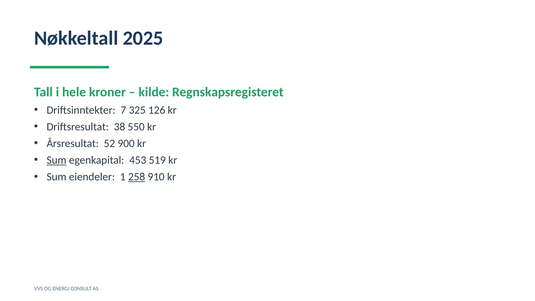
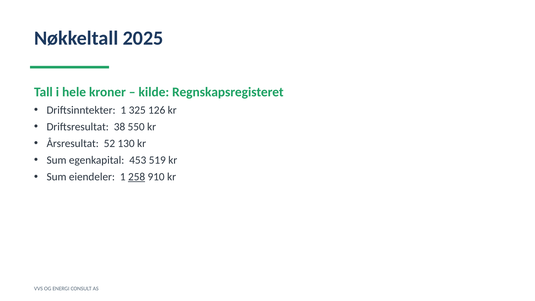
Driftsinntekter 7: 7 -> 1 (123, 110)
900: 900 -> 130 (126, 143)
Sum underline: present -> none (57, 160)
